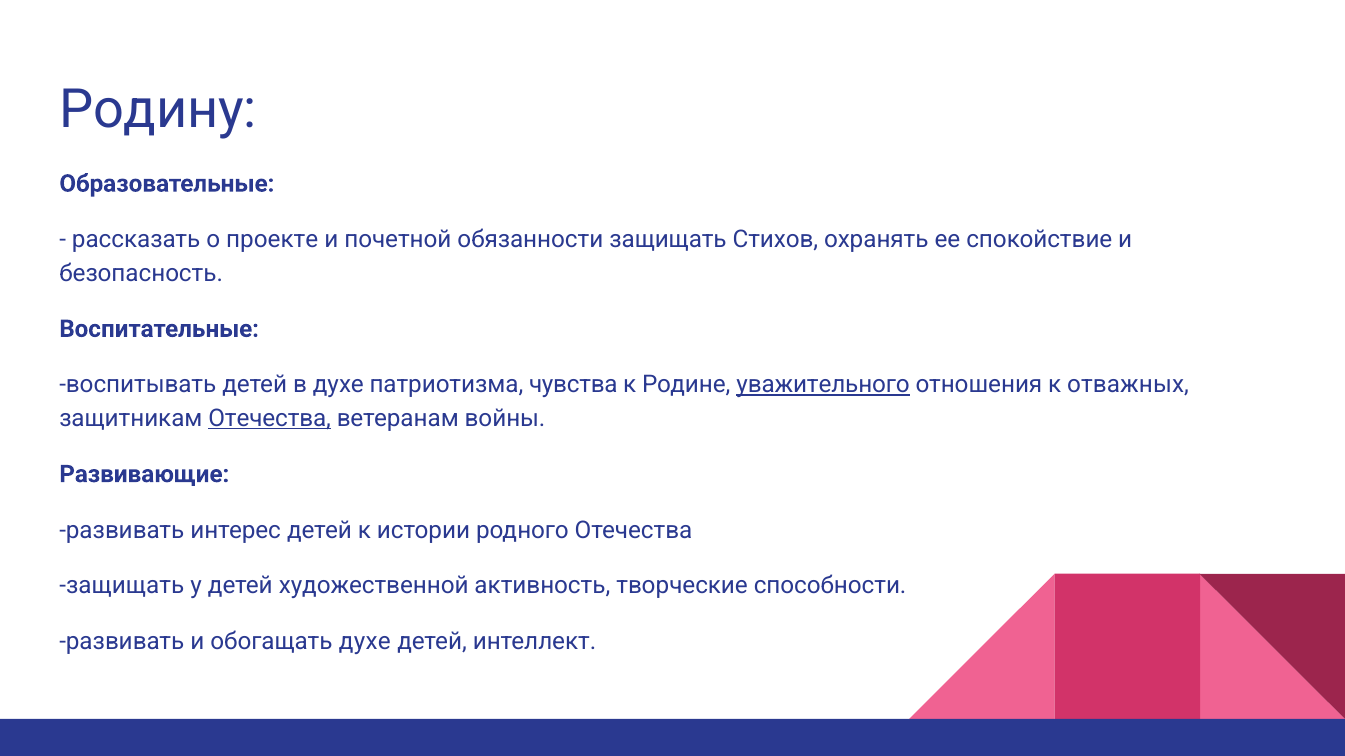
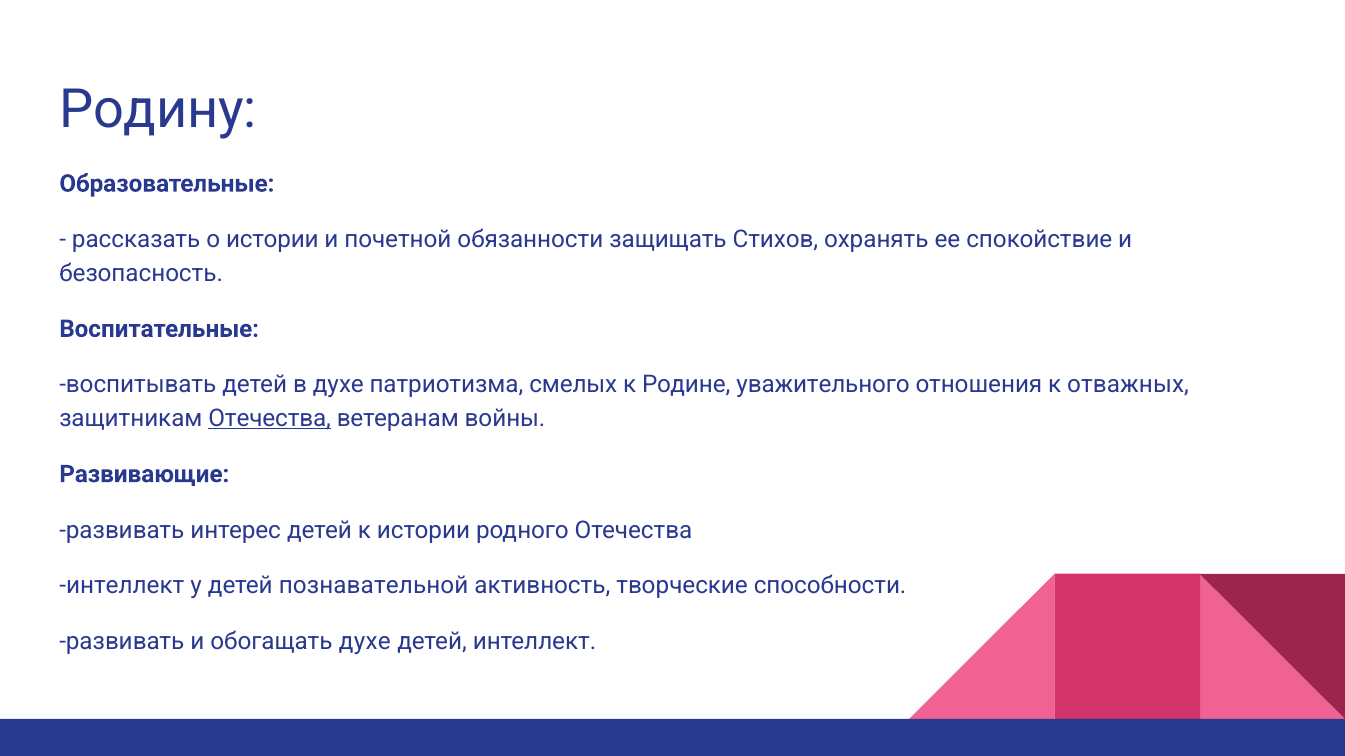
о проекте: проекте -> истории (272, 240)
чувства: чувства -> смелых (573, 385)
уважительного underline: present -> none (823, 385)
защищать: защищать -> интеллект (122, 586)
художественной: художественной -> познавательной (374, 586)
